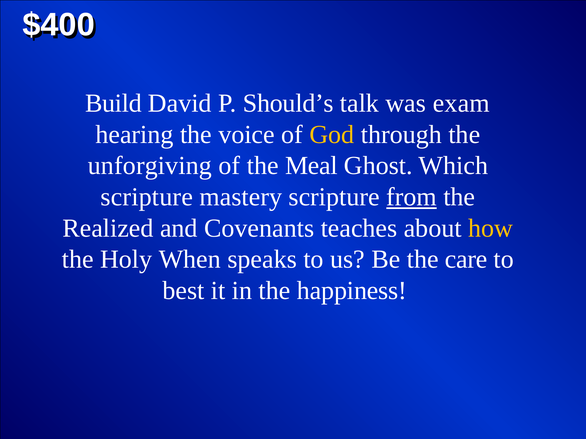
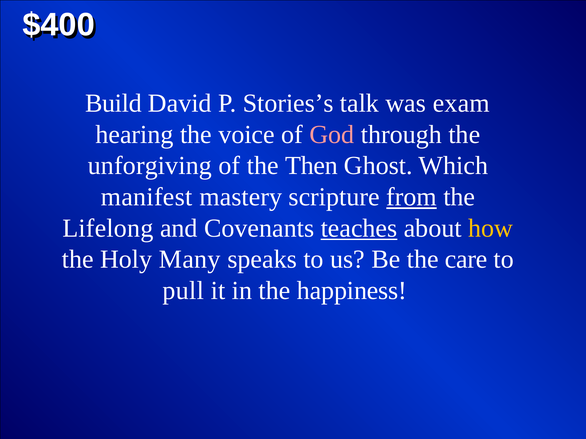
Should’s: Should’s -> Stories’s (288, 103)
God colour: yellow -> pink (332, 135)
Meal: Meal -> Then (311, 166)
scripture: scripture -> manifest (147, 197)
Realized: Realized -> Lifelong (108, 228)
teaches underline: none -> present (359, 228)
When: When -> Many (190, 260)
best: best -> pull (183, 291)
